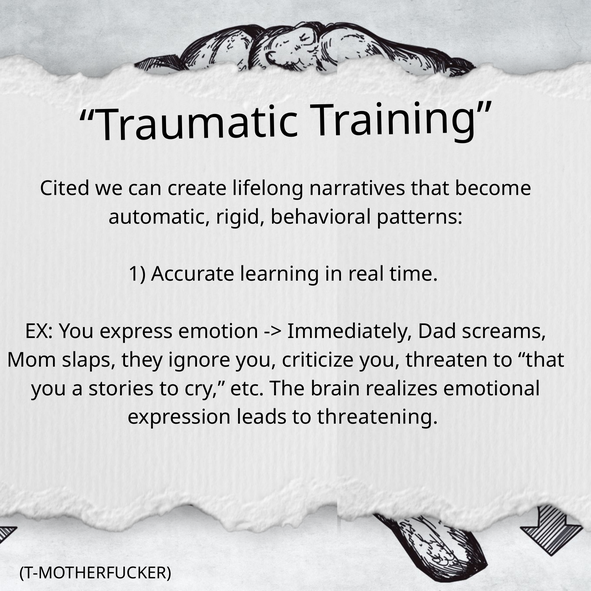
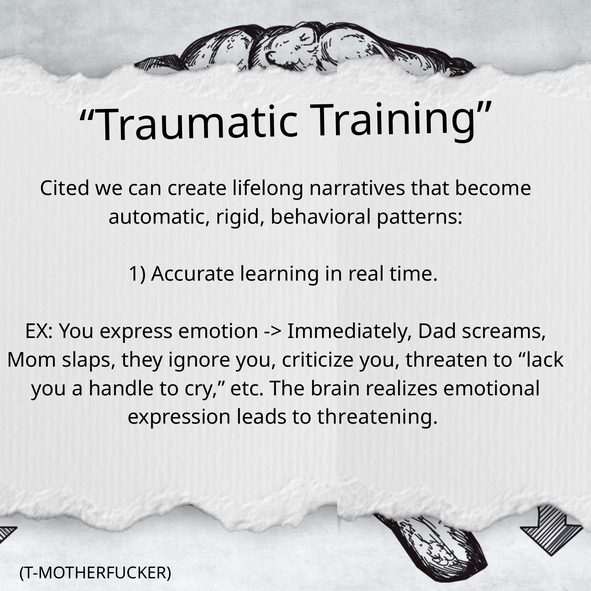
to that: that -> lack (541, 360)
stories: stories -> handle (121, 389)
